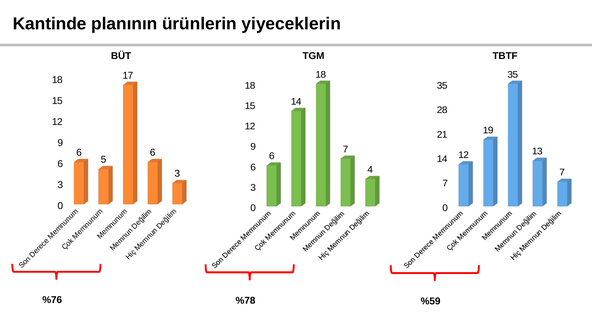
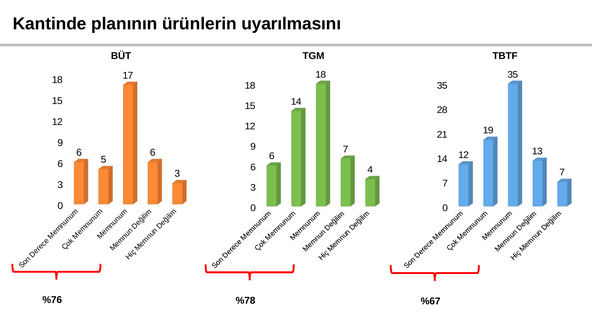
yiyeceklerin: yiyeceklerin -> uyarılmasını (291, 24)
%59: %59 -> %67 (431, 301)
